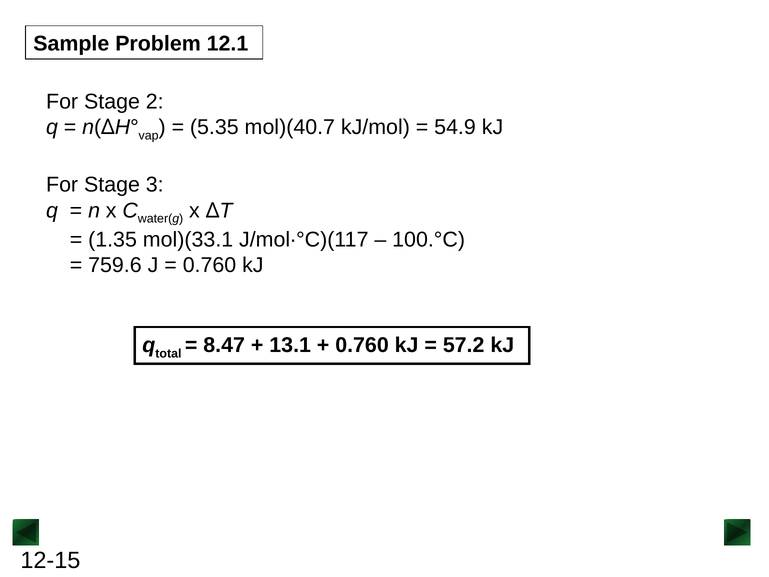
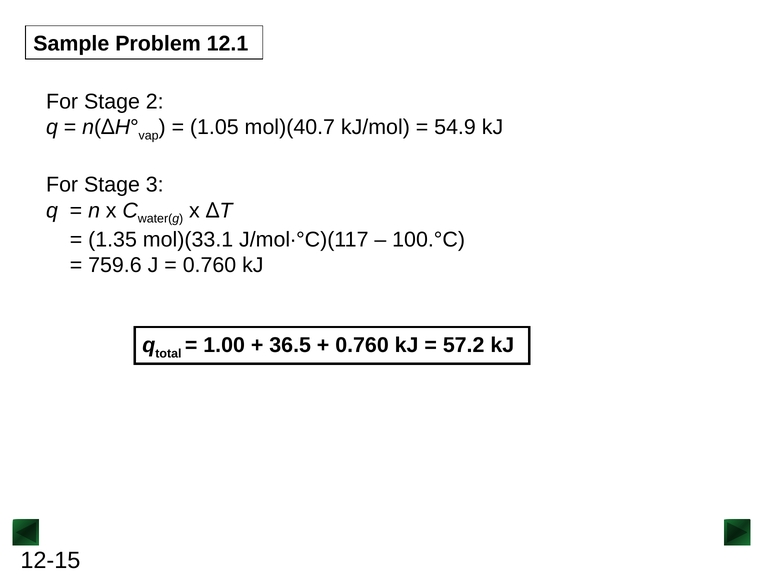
5.35: 5.35 -> 1.05 (214, 127)
8.47: 8.47 -> 1.00 (224, 345)
13.1: 13.1 -> 36.5 (290, 345)
